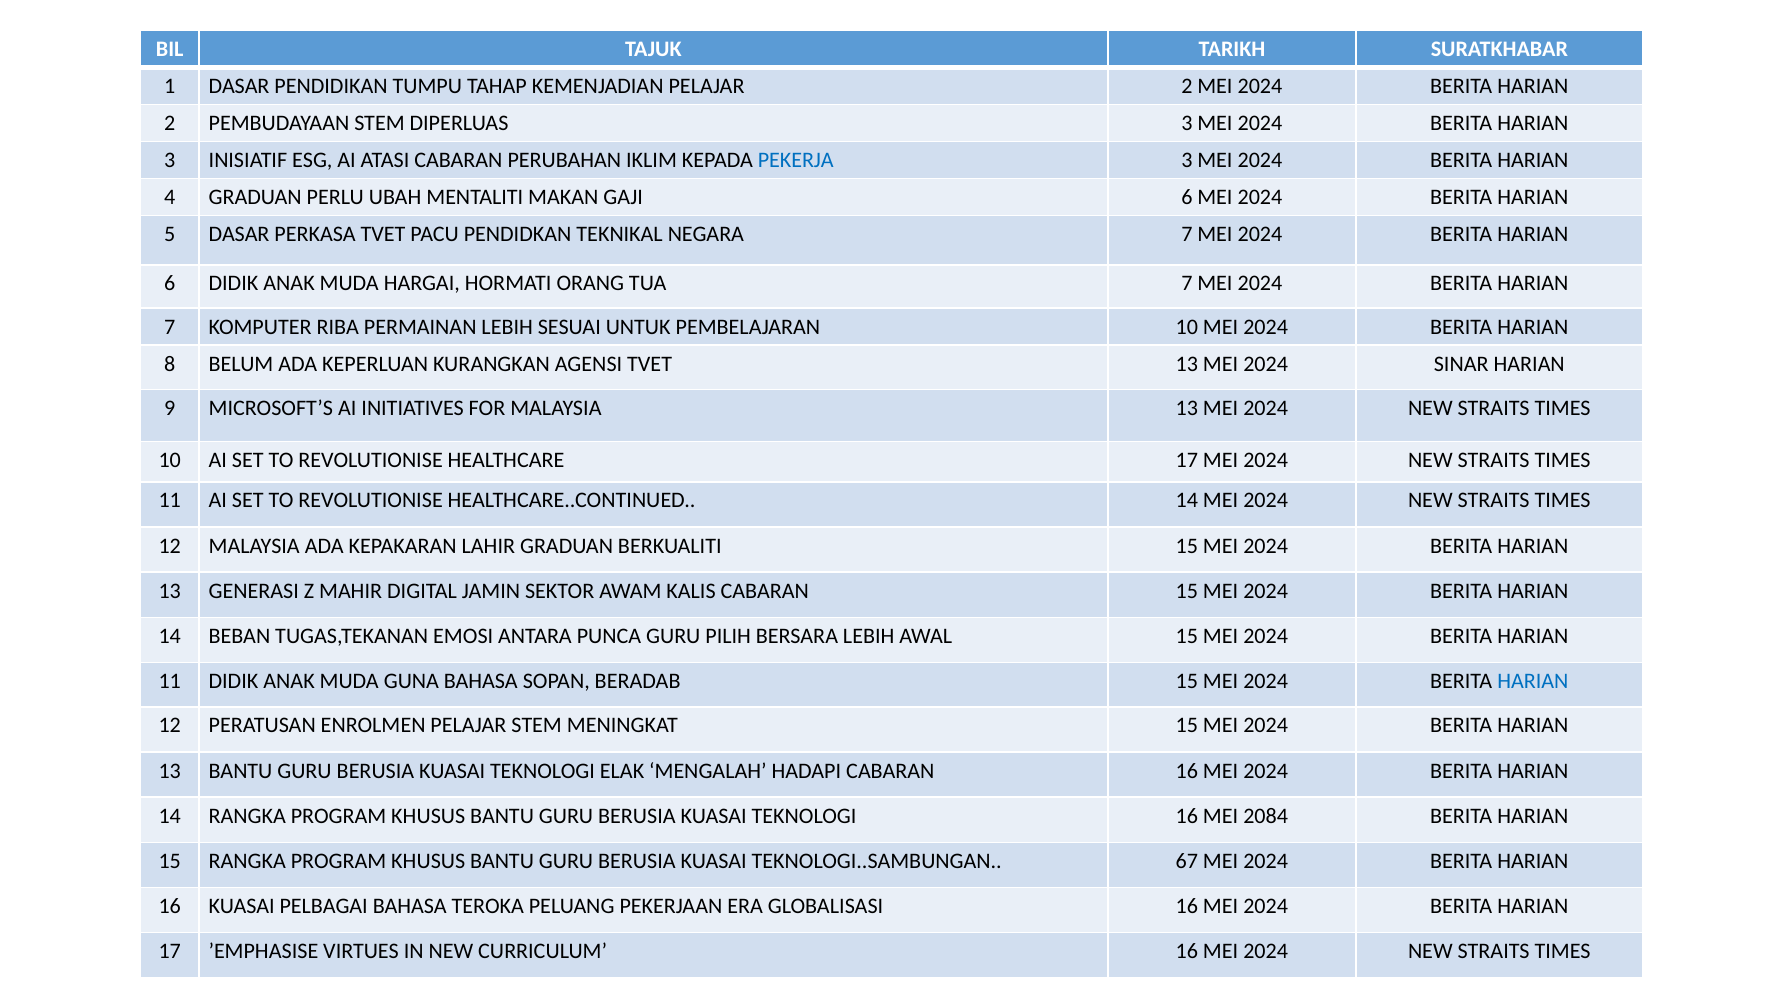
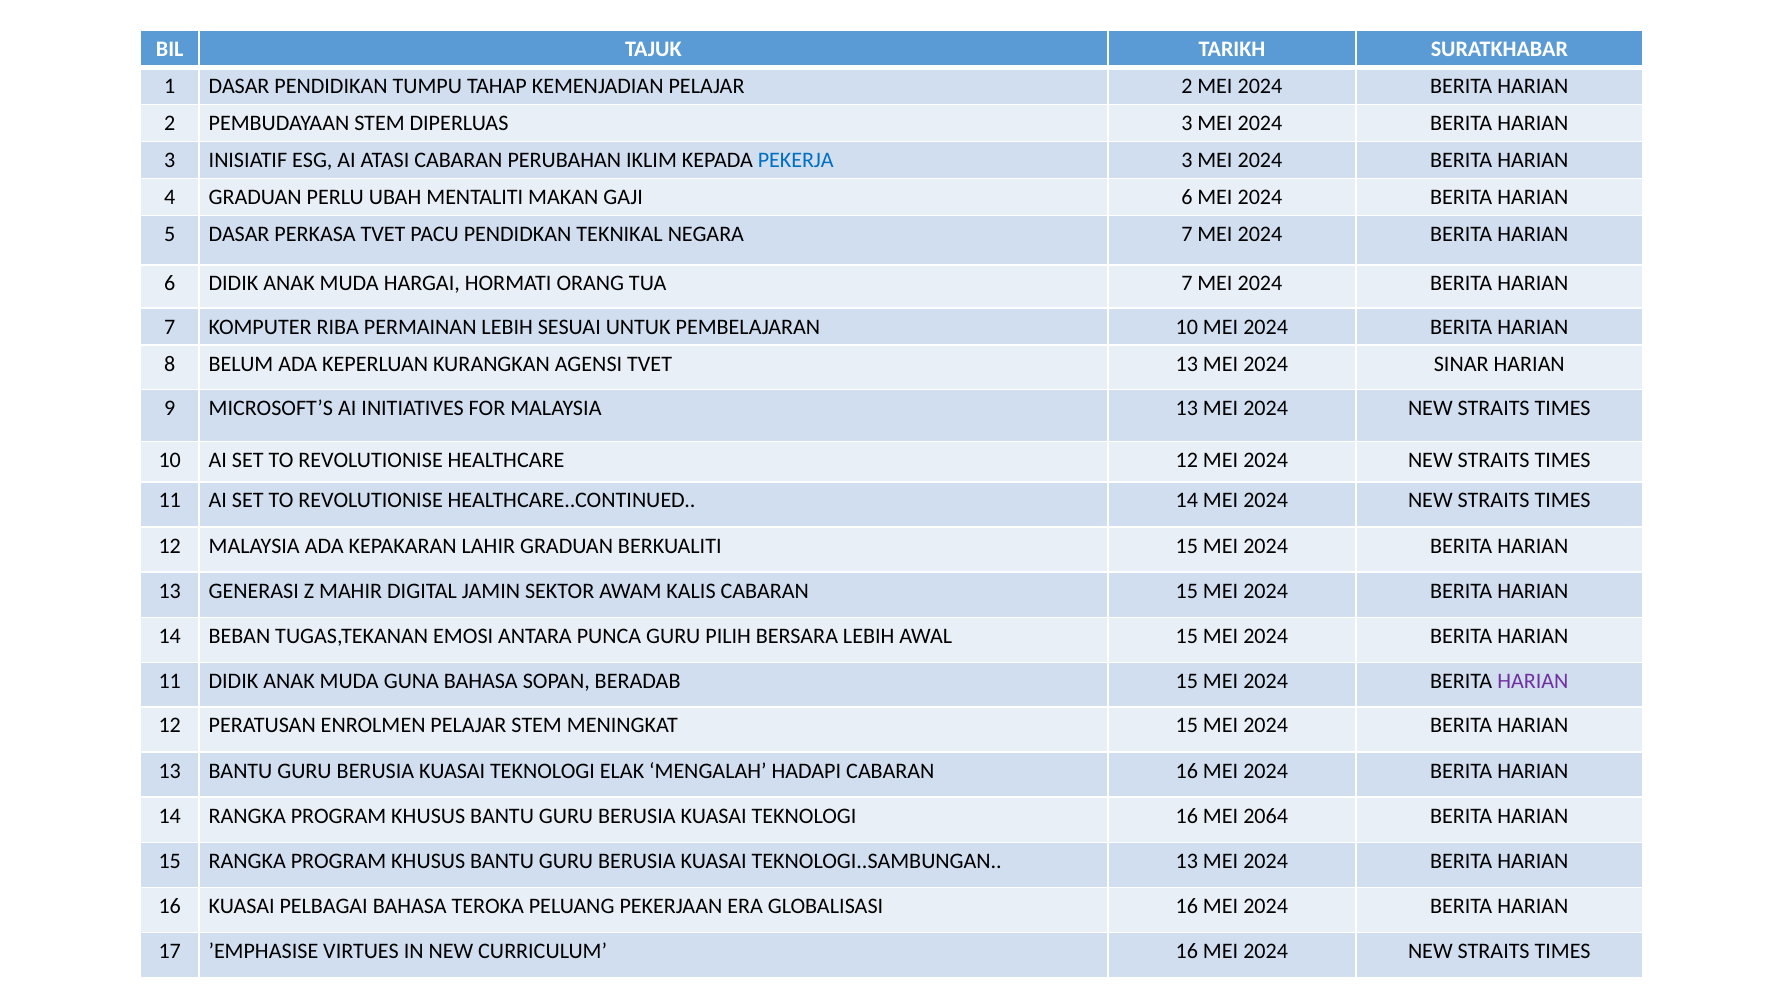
HEALTHCARE 17: 17 -> 12 (1187, 460)
HARIAN colour: blue -> purple (1533, 681)
2084: 2084 -> 2064 (1266, 816)
TEKNOLOGI..SAMBUNGAN 67: 67 -> 13 (1187, 861)
